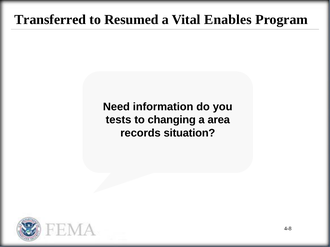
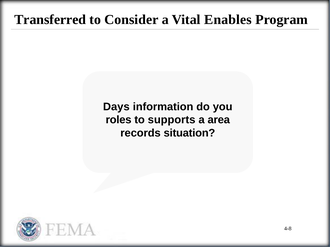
Resumed: Resumed -> Consider (131, 20)
Need: Need -> Days (116, 107)
tests: tests -> roles (119, 120)
changing: changing -> supports (172, 120)
